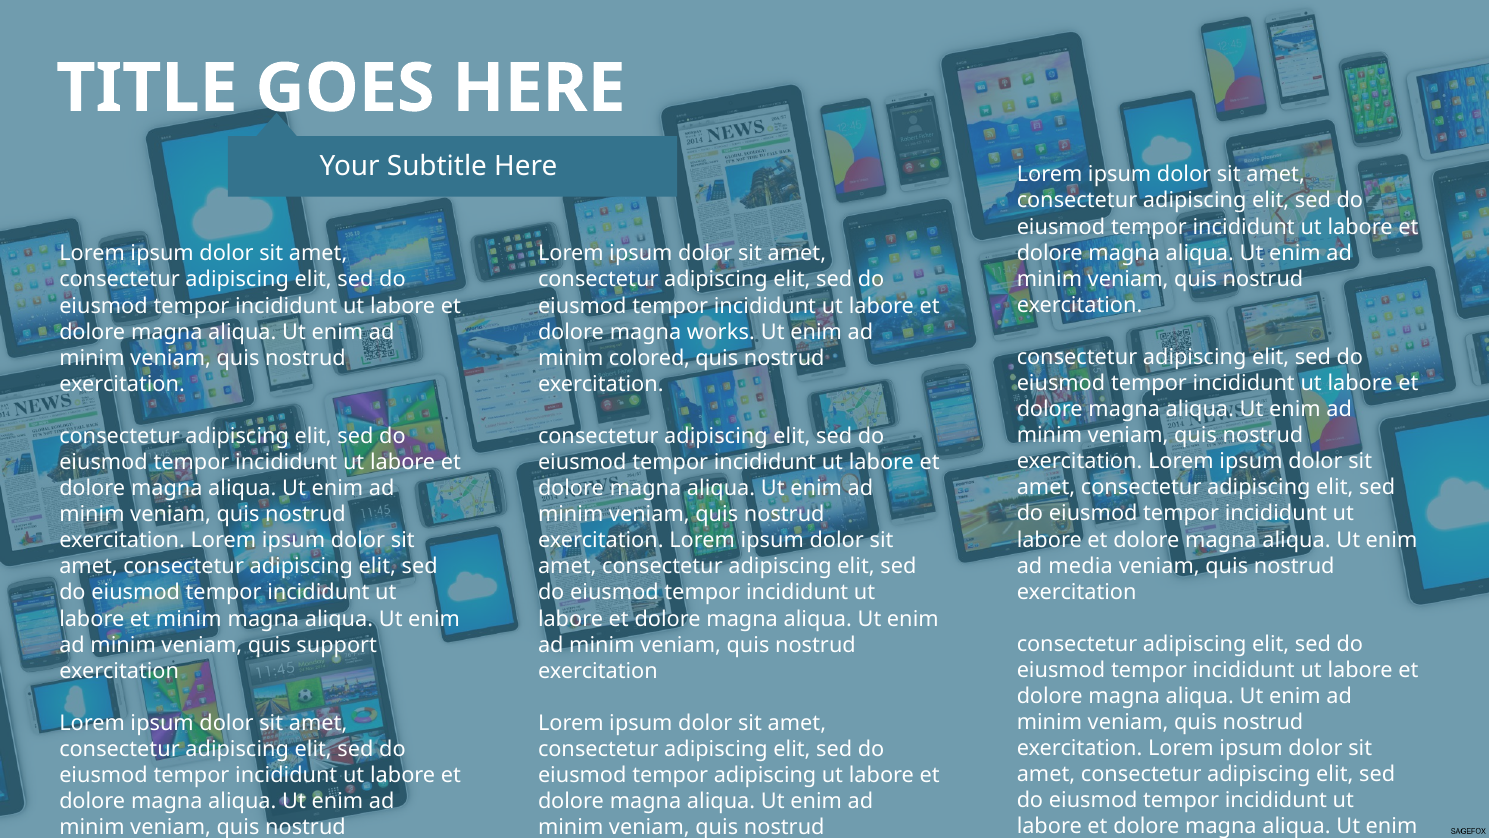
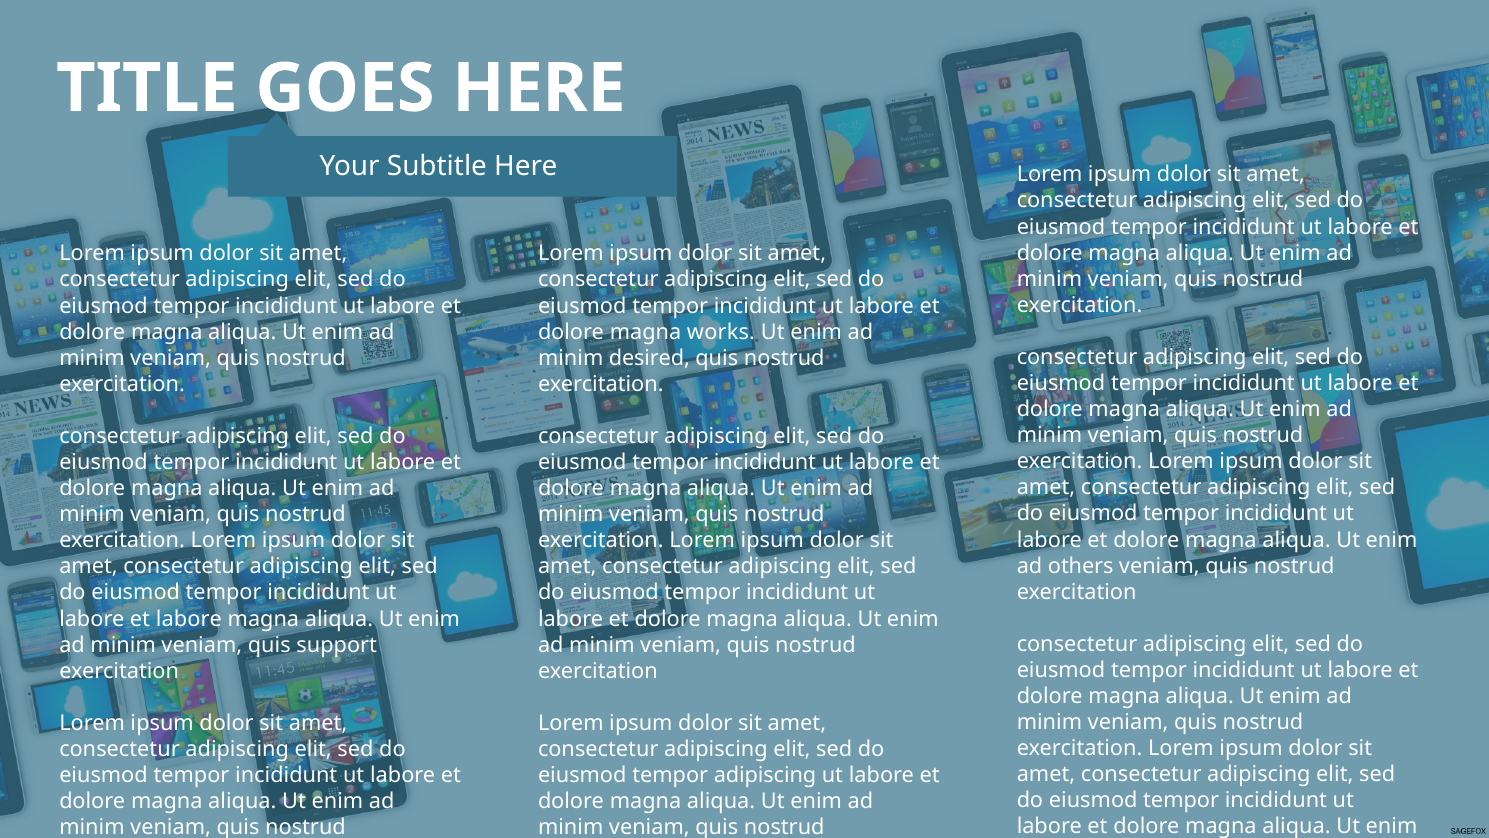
colored: colored -> desired (649, 358)
media: media -> others (1081, 566)
et minim: minim -> labore (189, 619)
